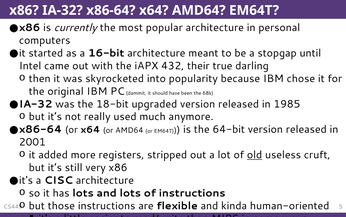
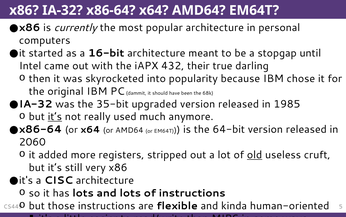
18-bit: 18-bit -> 35-bit (112, 104)
it’s underline: none -> present (55, 116)
2001: 2001 -> 2060 (32, 142)
